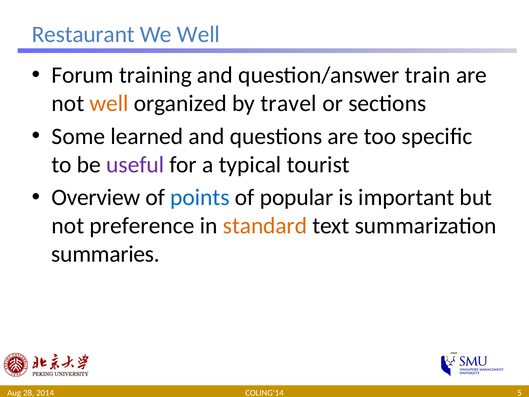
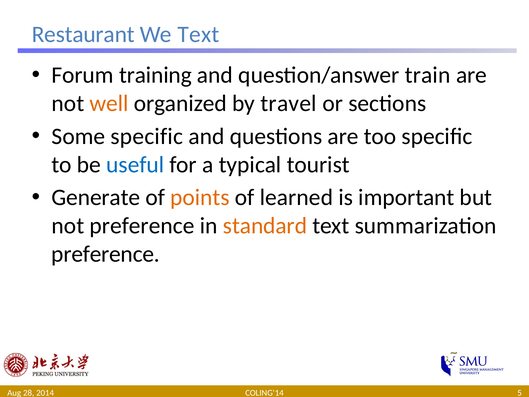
We Well: Well -> Text (198, 34)
Some learned: learned -> specific (147, 136)
useful colour: purple -> blue (135, 164)
Overview: Overview -> Generate (96, 197)
points colour: blue -> orange (200, 197)
popular: popular -> learned (296, 197)
summaries: summaries -> preference (106, 254)
